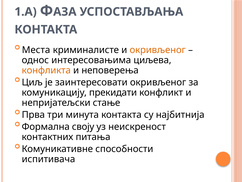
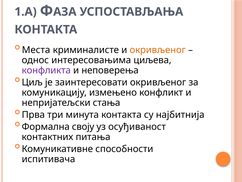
конфликта colour: orange -> purple (46, 70)
прекидати: прекидати -> измењено (113, 92)
стање: стање -> стања (107, 102)
неискреност: неискреност -> осуђиваност (137, 126)
